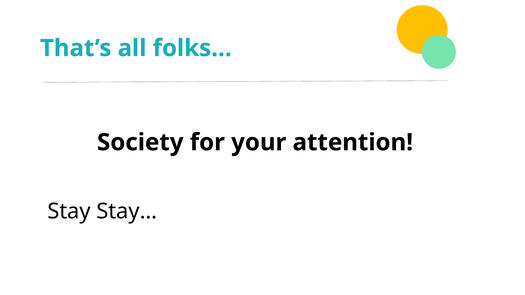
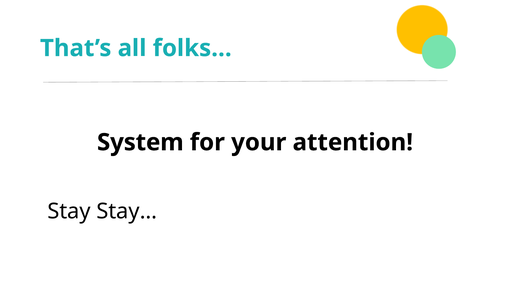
Society: Society -> System (140, 143)
